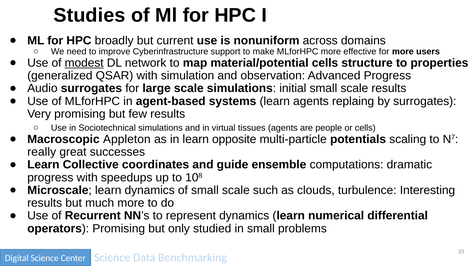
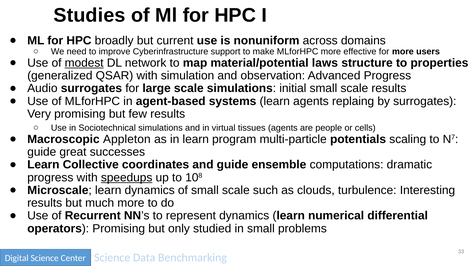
material/potential cells: cells -> laws (325, 63)
opposite: opposite -> program (234, 139)
really: really -> guide (42, 152)
speedups underline: none -> present (127, 178)
